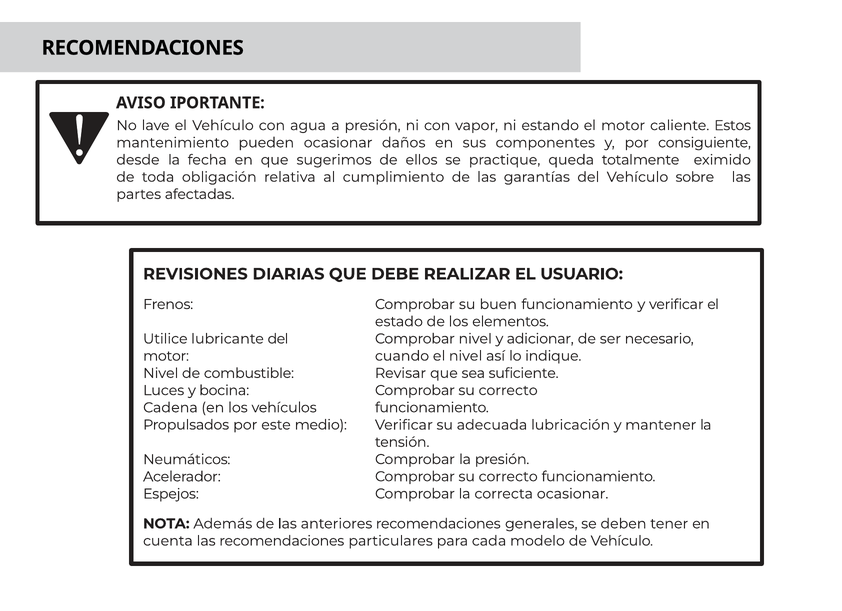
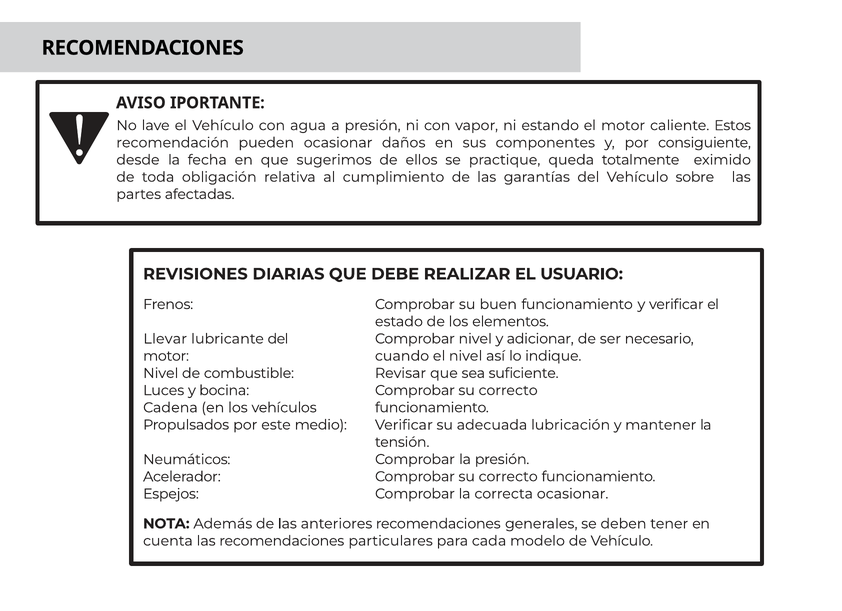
mantenimiento: mantenimiento -> recomendación (173, 143)
Utilice: Utilice -> Llevar (165, 339)
